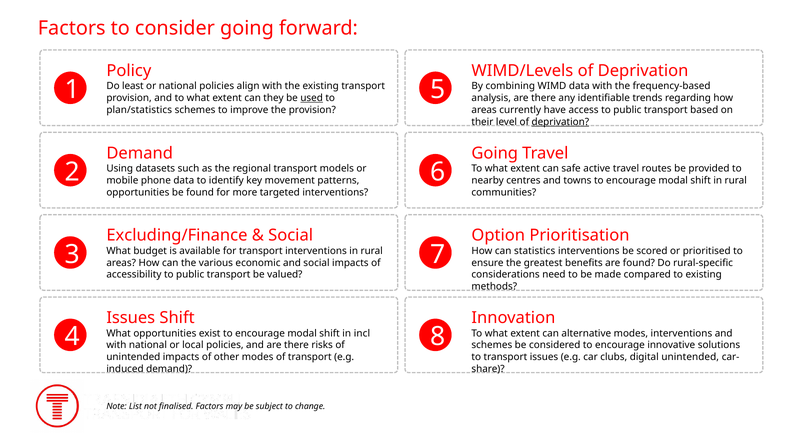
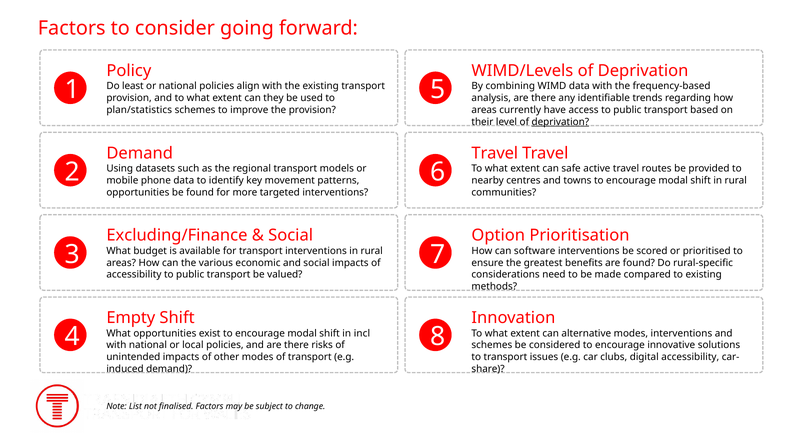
used underline: present -> none (312, 98)
Going: Going -> Travel (495, 153)
statistics: statistics -> software (535, 251)
Issues: Issues -> Empty (131, 318)
digital unintended: unintended -> accessibility (690, 357)
